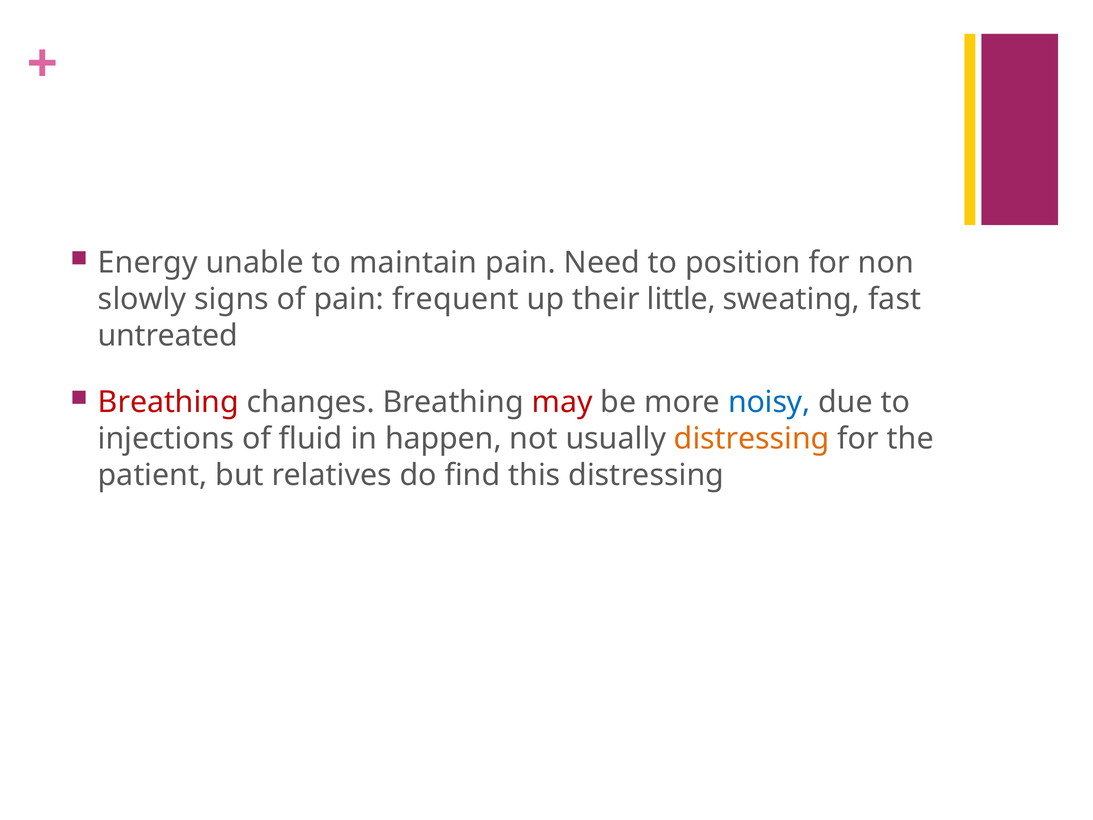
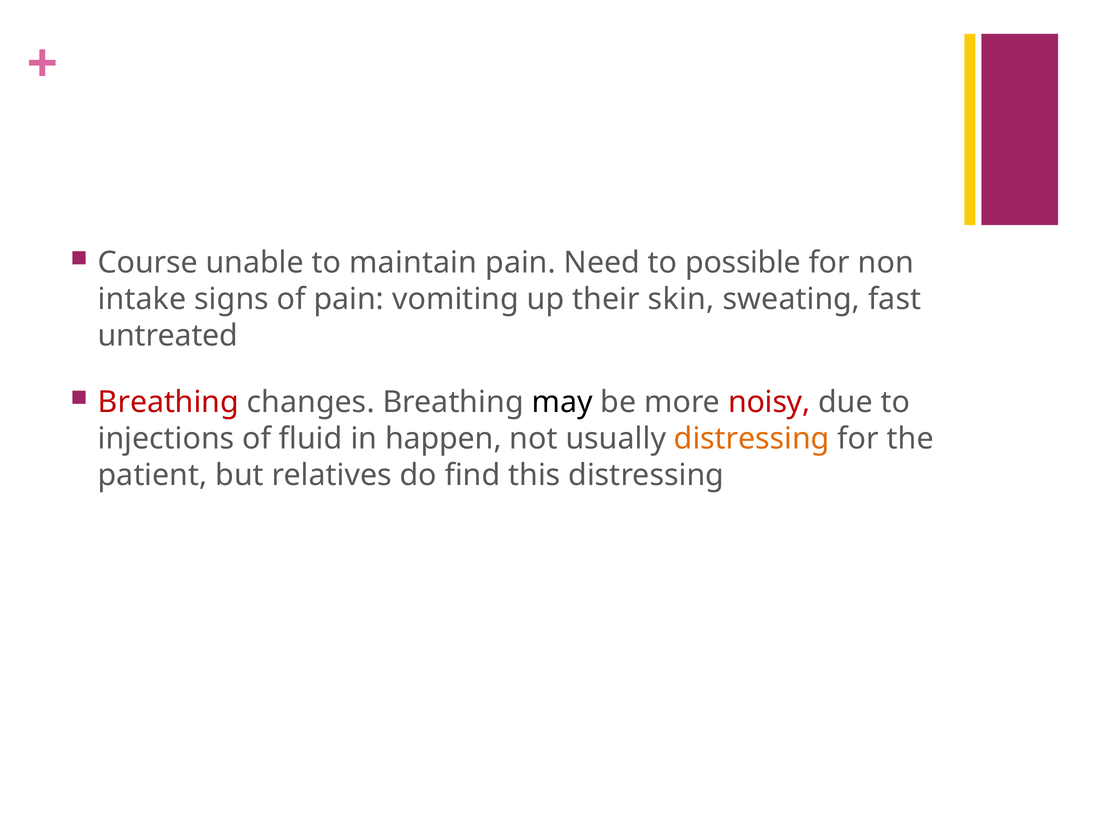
Energy: Energy -> Course (148, 263)
position: position -> possible (743, 263)
slowly: slowly -> intake (142, 299)
frequent: frequent -> vomiting (456, 299)
little: little -> skin (681, 299)
may colour: red -> black (562, 402)
noisy colour: blue -> red (769, 402)
